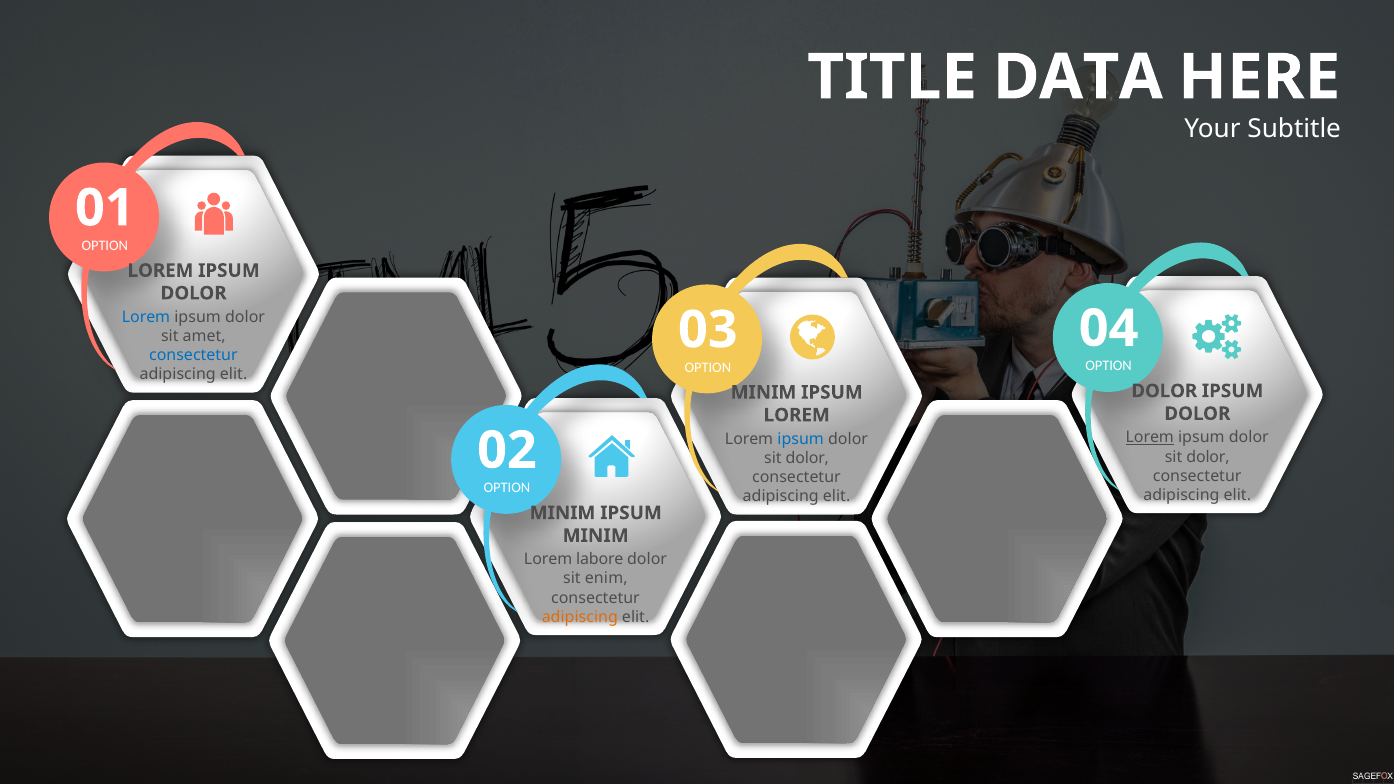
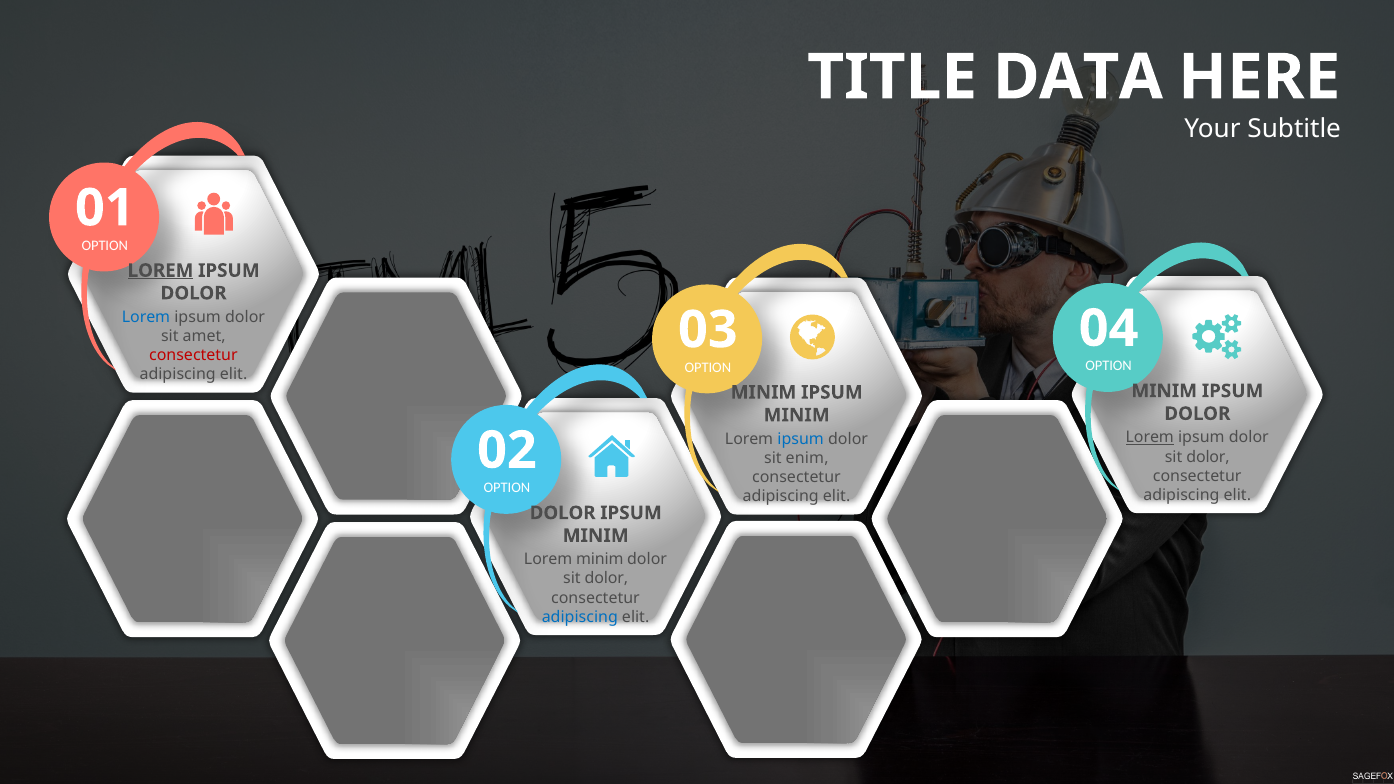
LOREM underline: none -> present (161, 271)
consectetur colour: blue -> red (193, 356)
DOLOR: DOLOR -> MINIM (1164, 391)
LOREM: LOREM -> MINIM (797, 415)
dolor: dolor -> enim (807, 458)
MINIM: MINIM -> DOLOR (563, 513)
Lorem labore: labore -> minim (600, 560)
enim: enim -> dolor (606, 579)
adipiscing colour: orange -> blue (580, 617)
